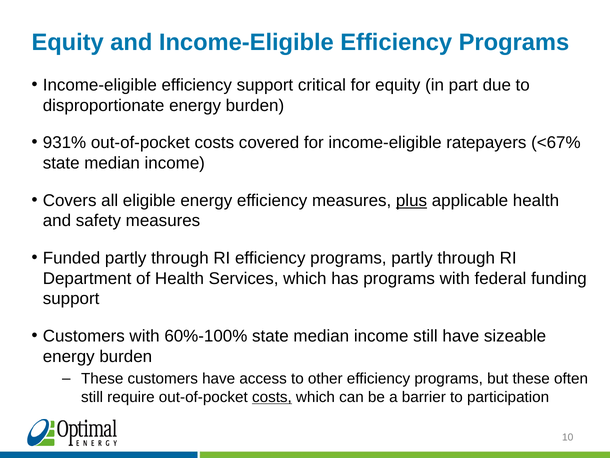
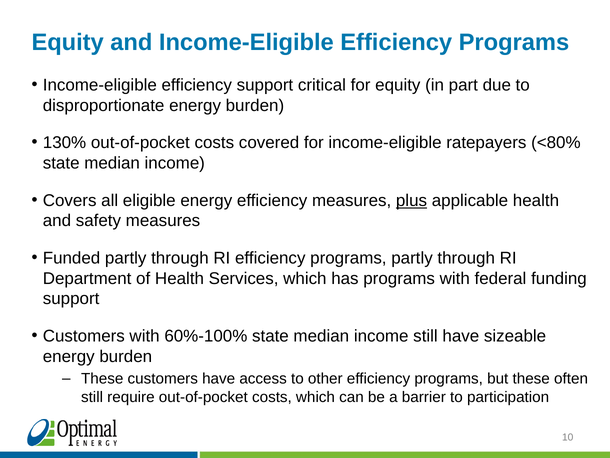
931%: 931% -> 130% (65, 143)
<67%: <67% -> <80% (556, 143)
costs underline: present -> none (272, 397)
